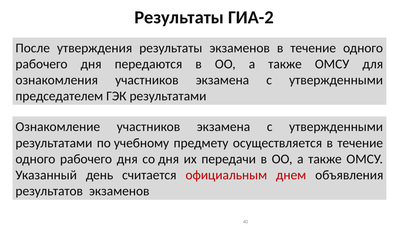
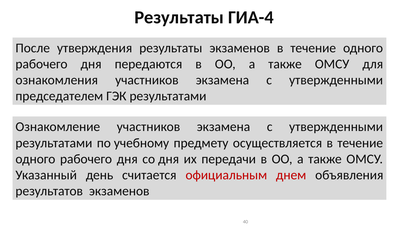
ГИА-2: ГИА-2 -> ГИА-4 (251, 17)
